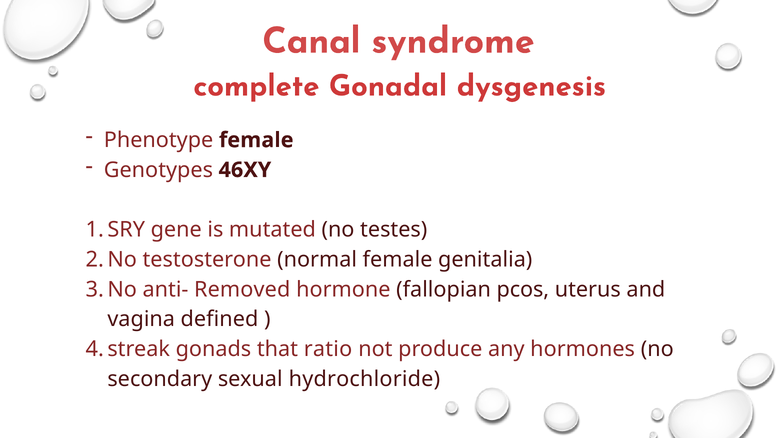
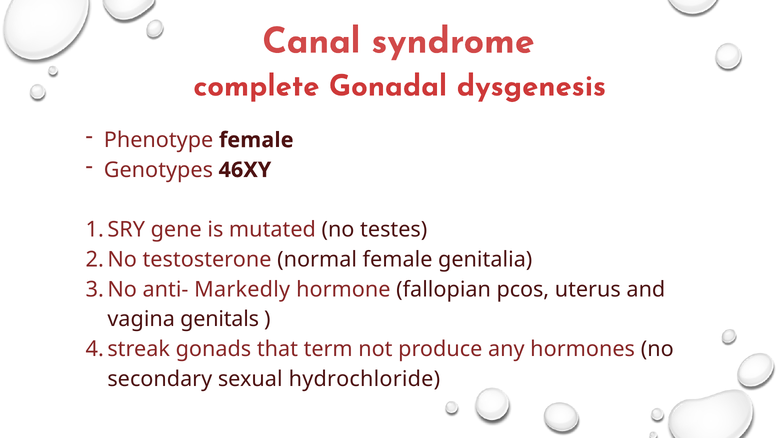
Removed: Removed -> Markedly (242, 289)
defined: defined -> genitals (220, 319)
ratio: ratio -> term (328, 349)
